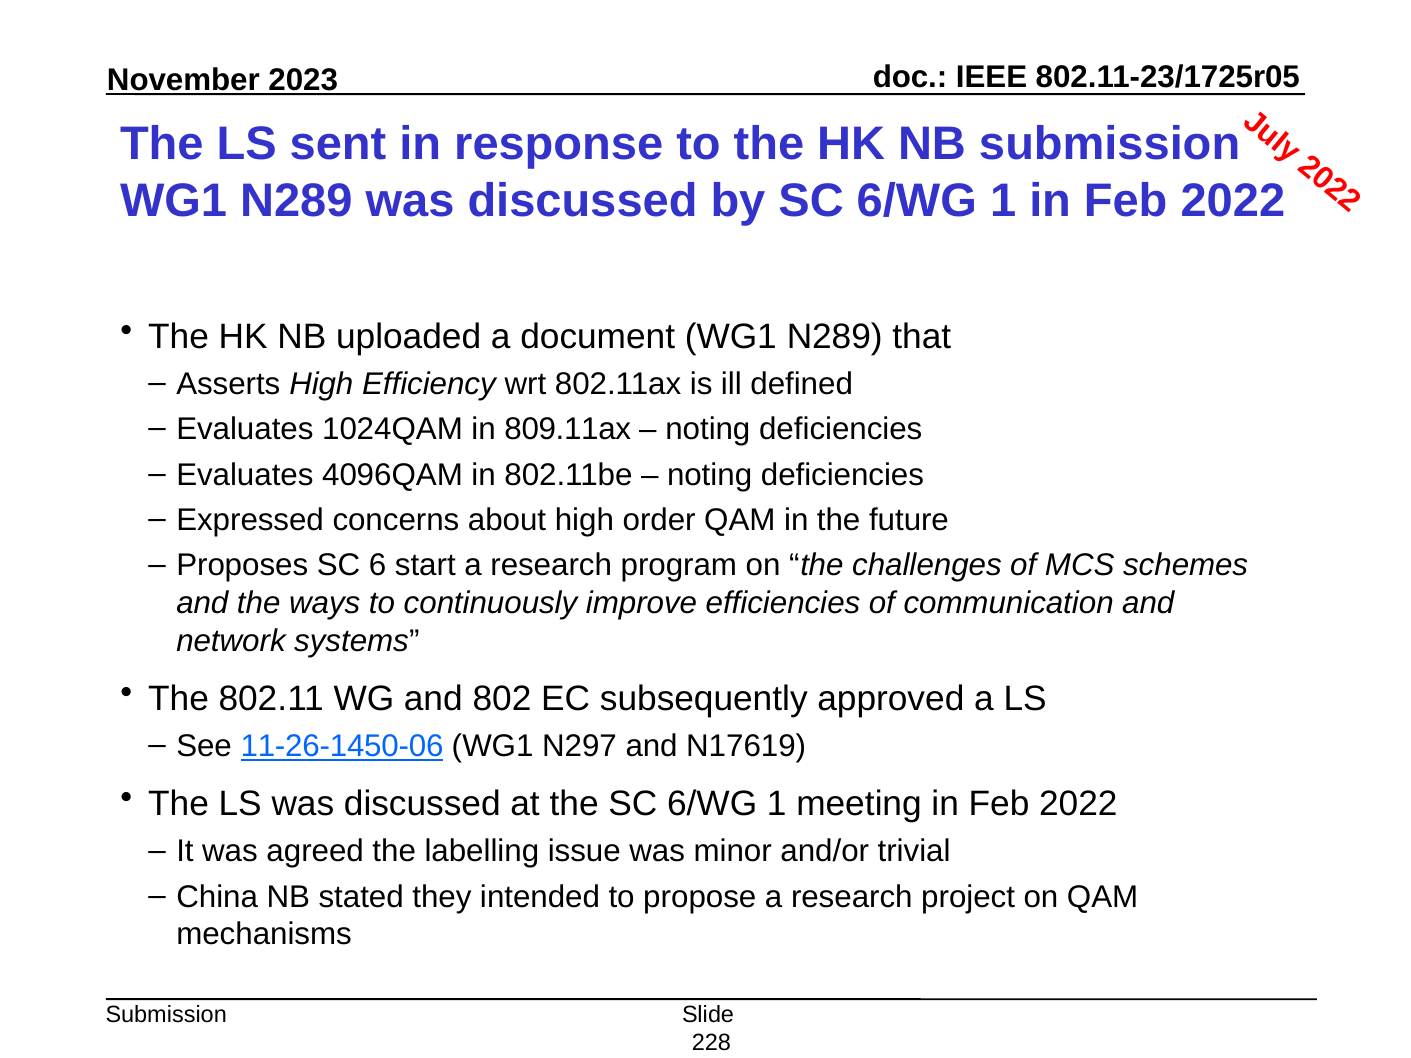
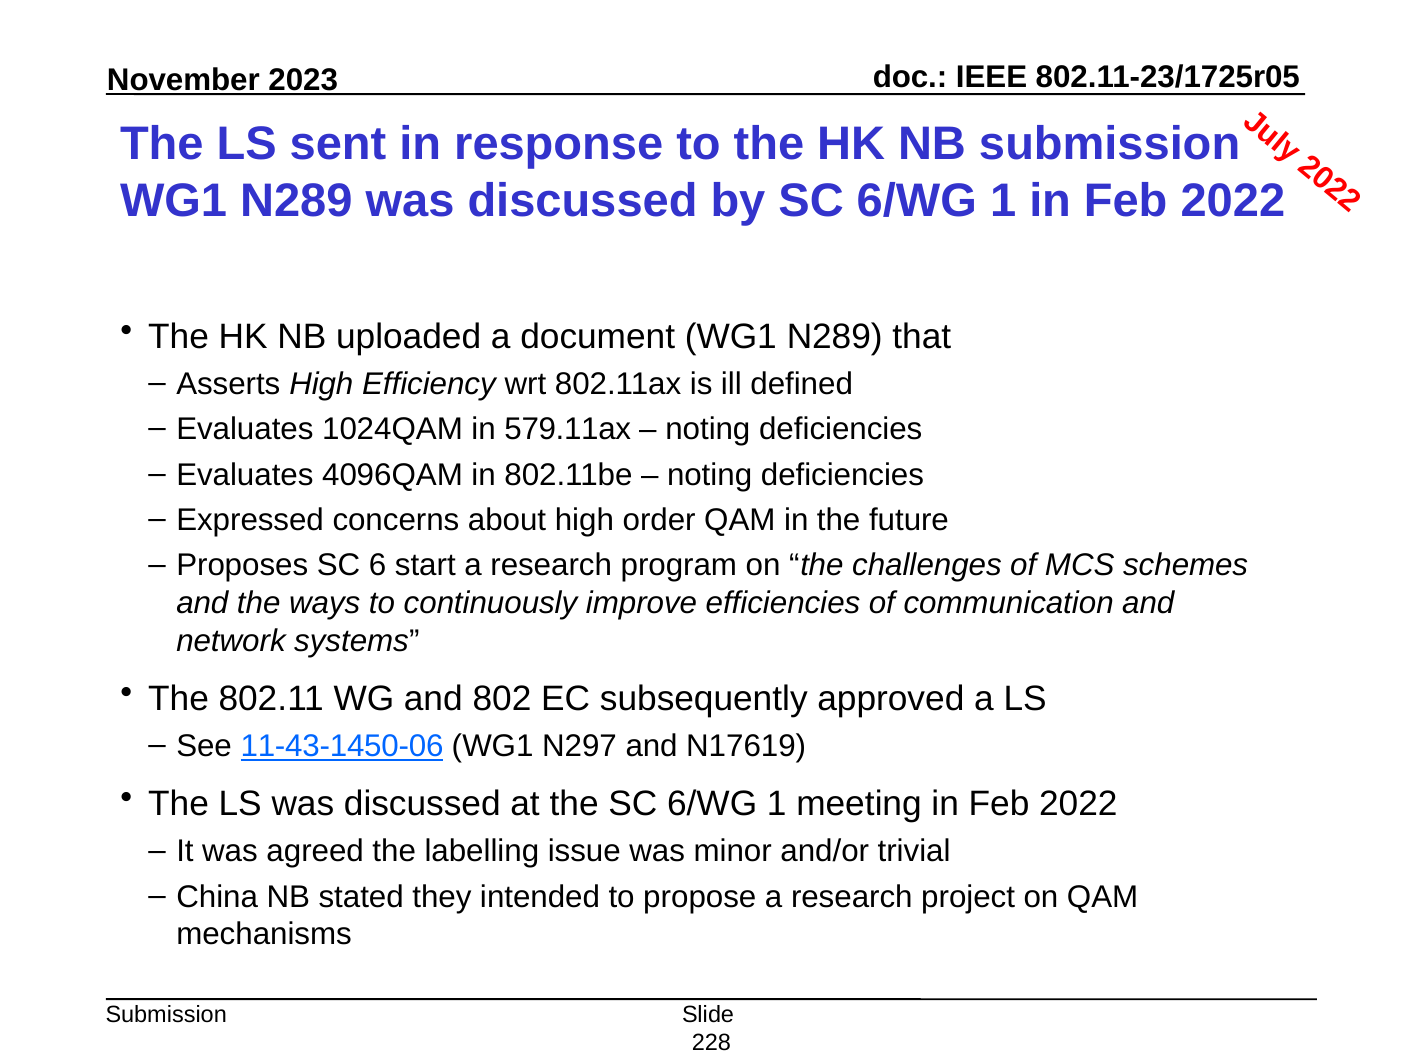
809.11ax: 809.11ax -> 579.11ax (568, 429)
11-26-1450-06: 11-26-1450-06 -> 11-43-1450-06 (342, 746)
